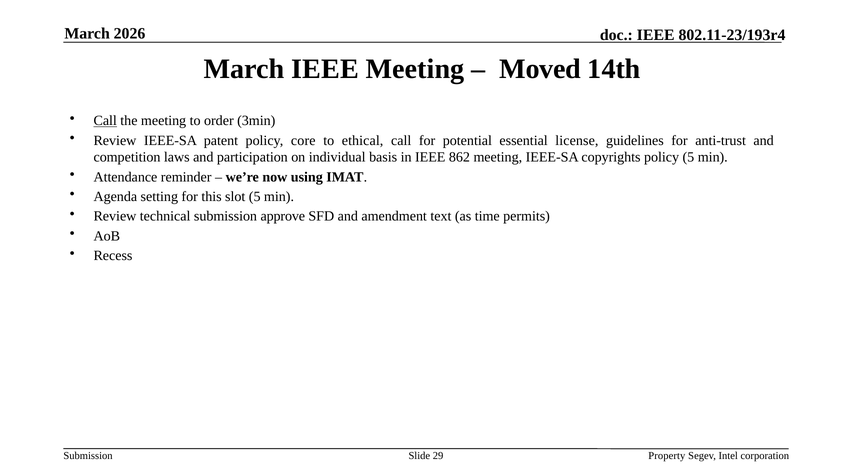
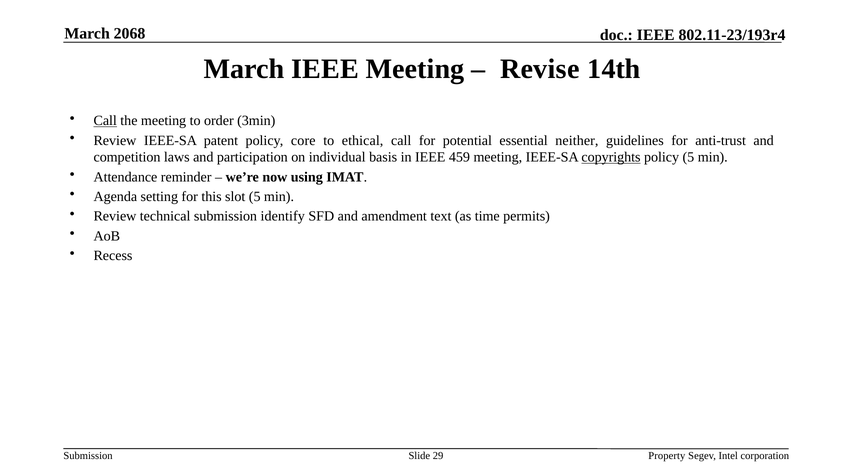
2026: 2026 -> 2068 (130, 34)
Moved: Moved -> Revise (540, 69)
license: license -> neither (577, 140)
862: 862 -> 459 (459, 157)
copyrights underline: none -> present (611, 157)
approve: approve -> identify (283, 216)
